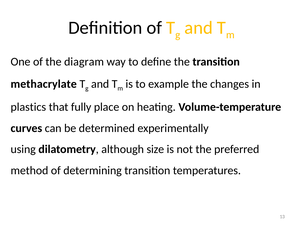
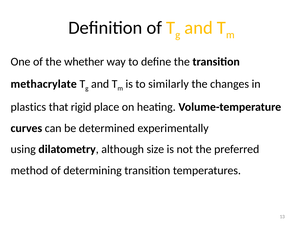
diagram: diagram -> whether (84, 62)
example: example -> similarly (169, 84)
fully: fully -> rigid (81, 107)
